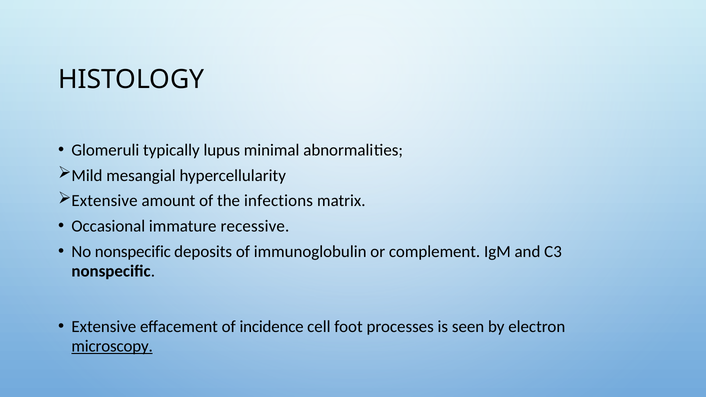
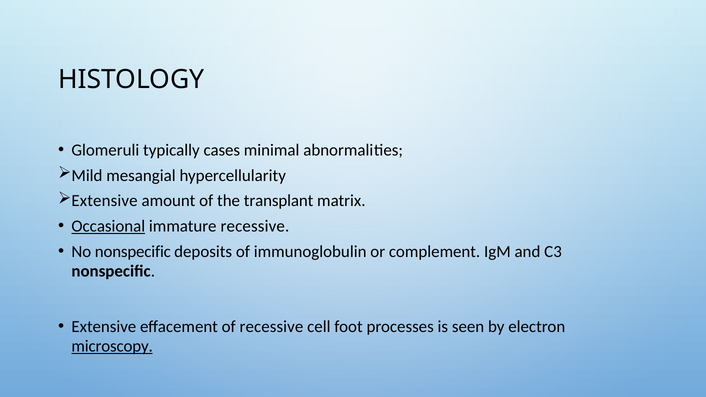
lupus: lupus -> cases (222, 150)
infections: infections -> transplant (279, 201)
Occasional underline: none -> present (108, 226)
of incidence: incidence -> recessive (271, 327)
